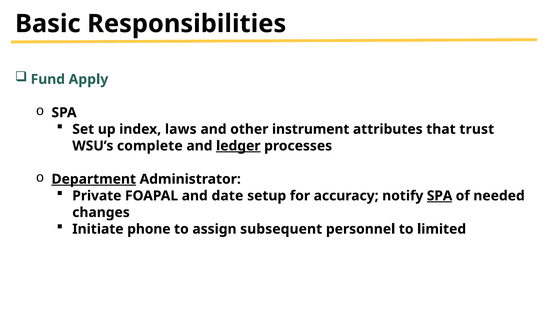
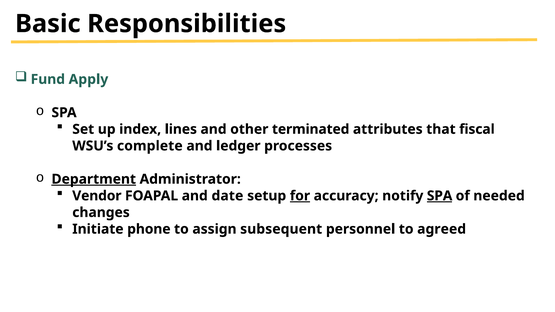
laws: laws -> lines (181, 129)
instrument: instrument -> terminated (311, 129)
trust: trust -> fiscal (477, 129)
ledger underline: present -> none (238, 146)
Private: Private -> Vendor (97, 196)
for underline: none -> present (300, 196)
limited: limited -> agreed (442, 229)
